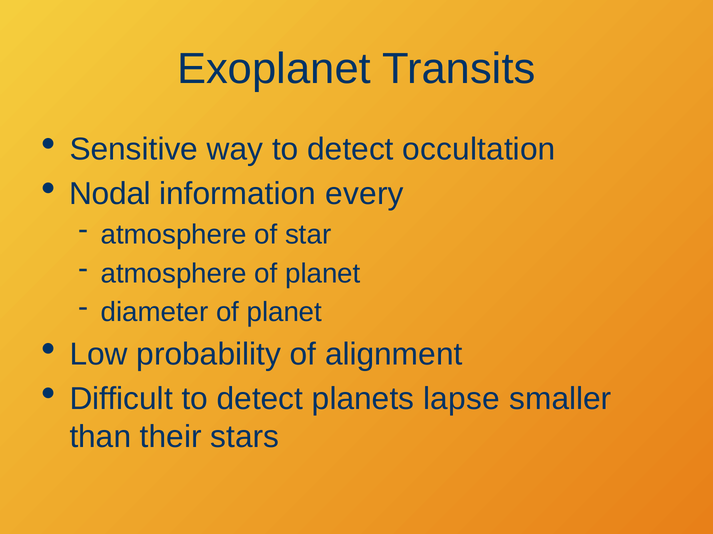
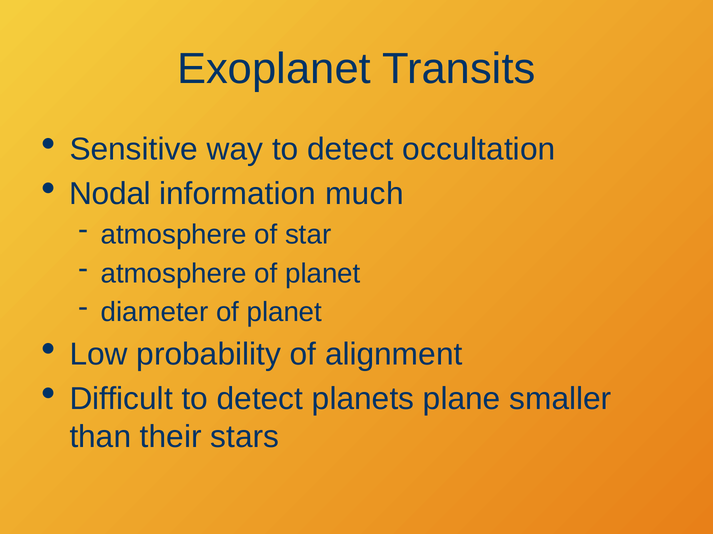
every: every -> much (364, 194)
lapse: lapse -> plane (462, 399)
